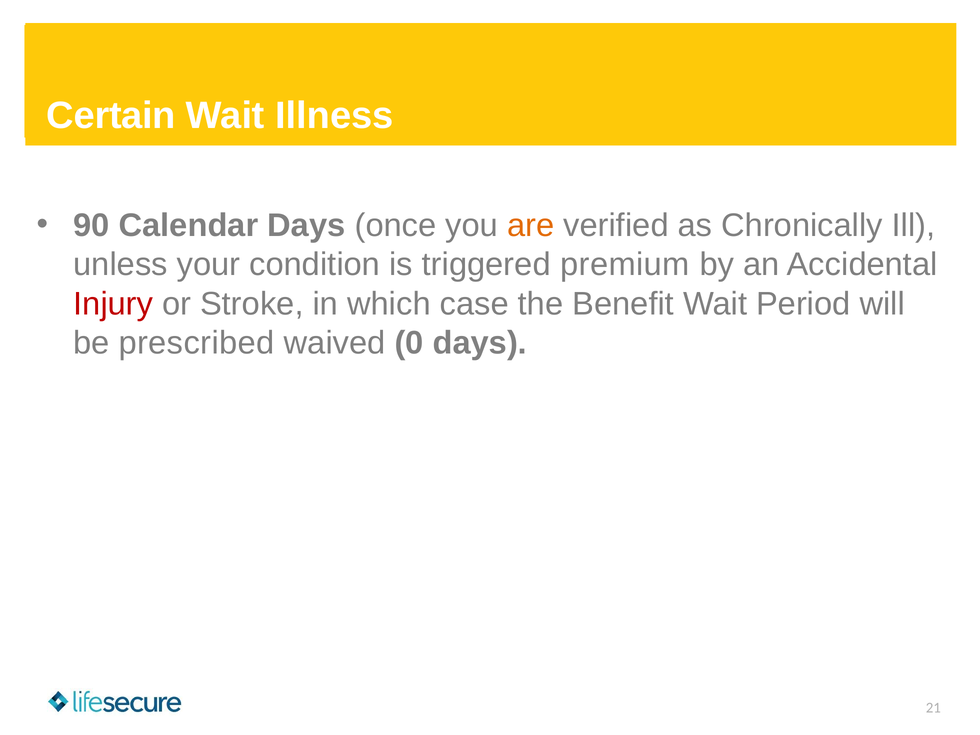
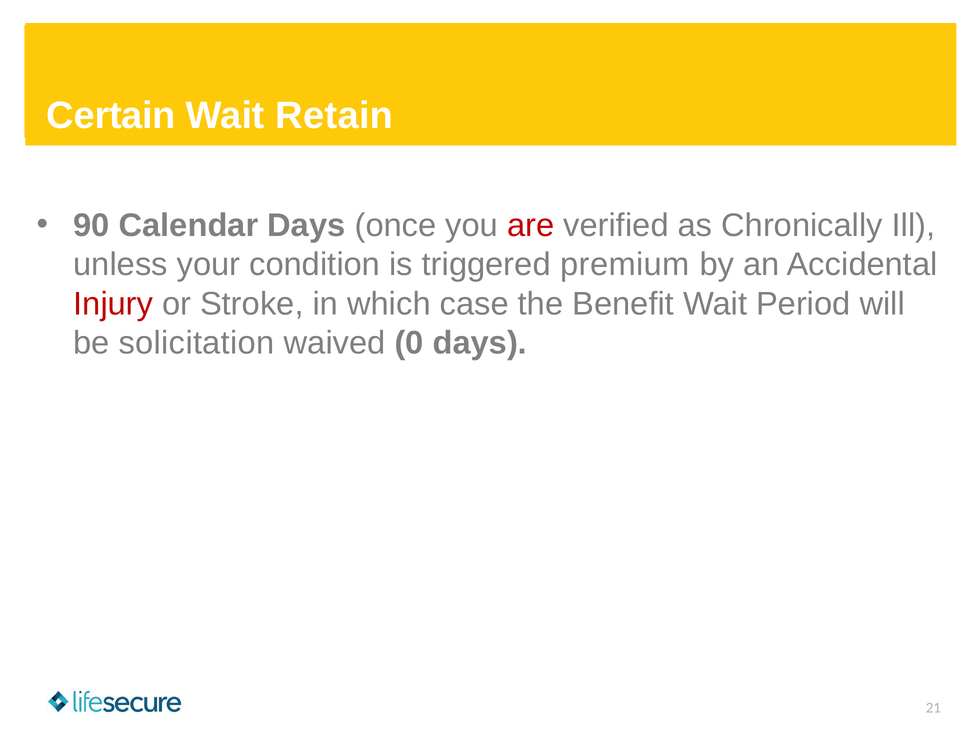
Illness: Illness -> Retain (334, 116)
are colour: orange -> red (531, 225)
prescribed: prescribed -> solicitation (197, 343)
